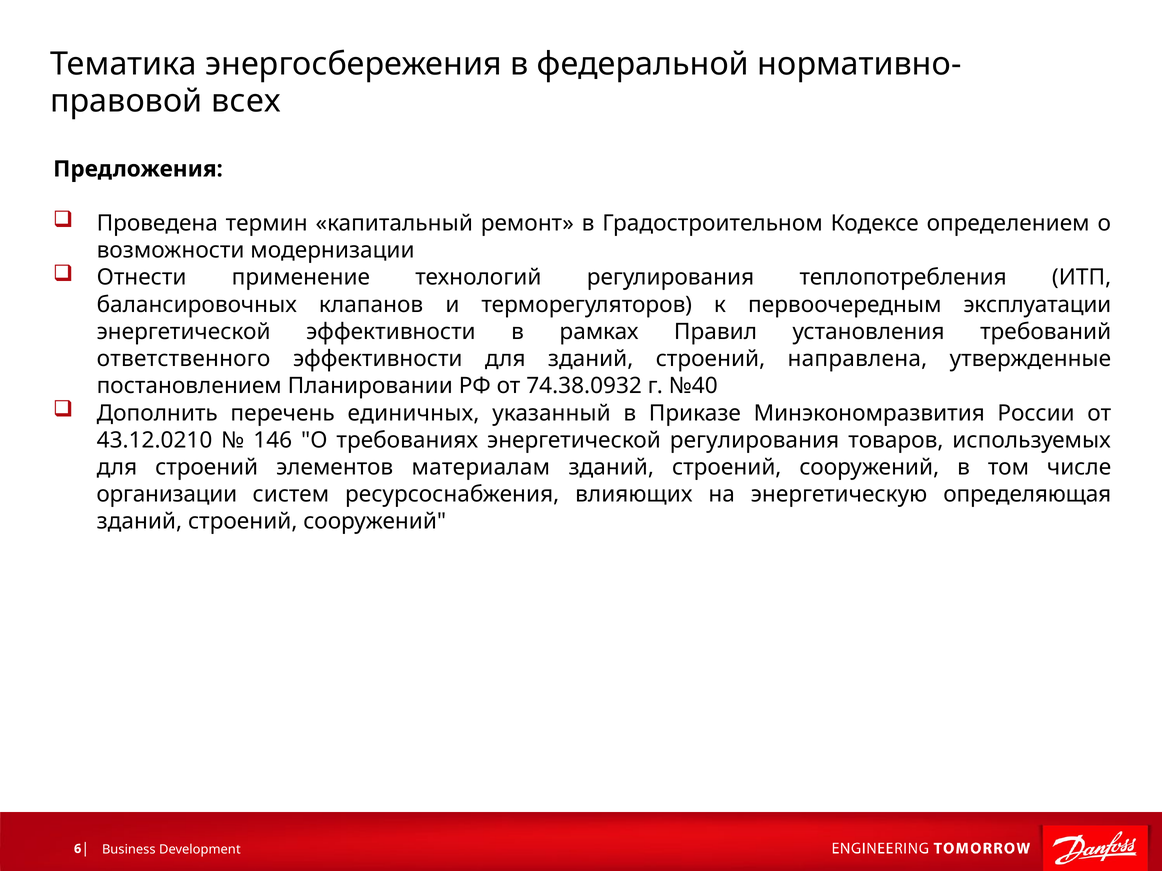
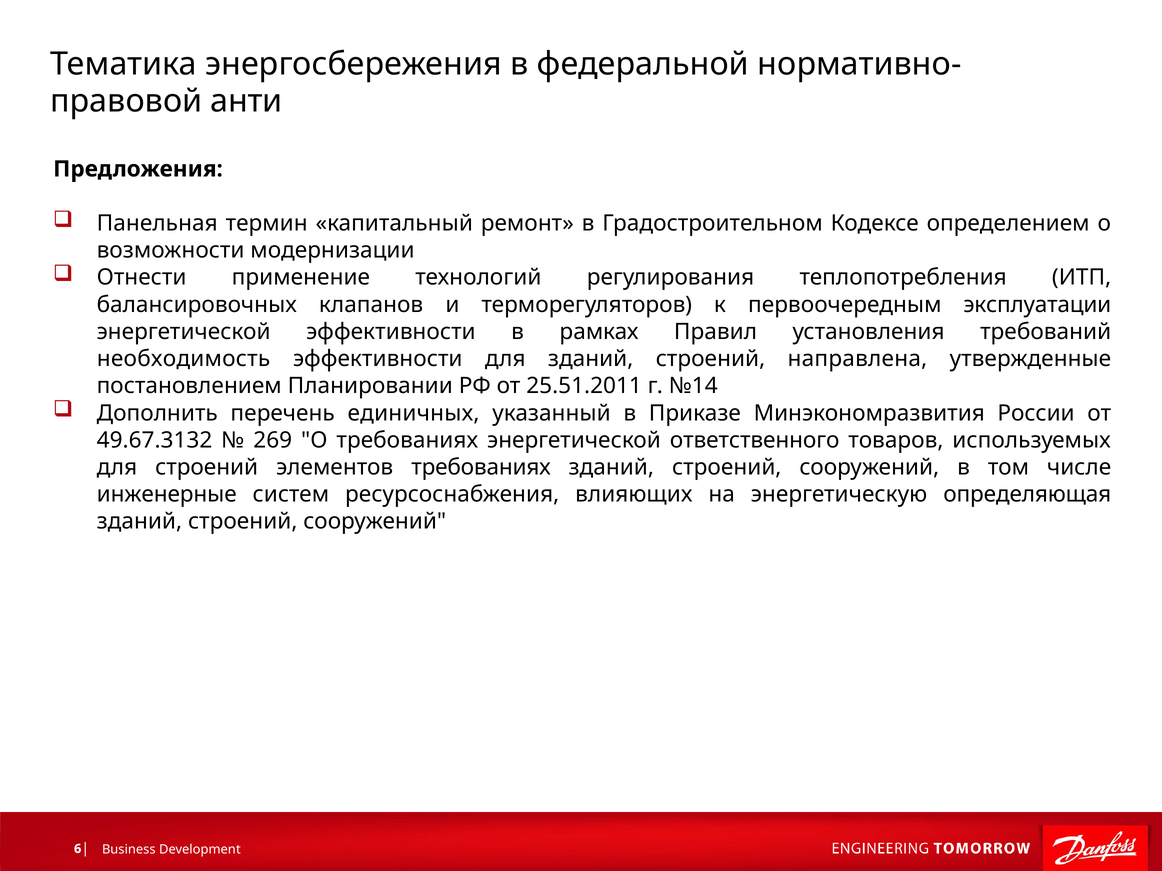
всех: всех -> анти (246, 101)
Проведена: Проведена -> Панельная (157, 223)
ответственного: ответственного -> необходимость (184, 359)
74.38.0932: 74.38.0932 -> 25.51.2011 (584, 386)
№40: №40 -> №14 (693, 386)
43.12.0210: 43.12.0210 -> 49.67.3132 (155, 440)
146: 146 -> 269 (273, 440)
энергетической регулирования: регулирования -> ответственного (755, 440)
элементов материалам: материалам -> требованиях (481, 468)
организации: организации -> инженерные (167, 495)
